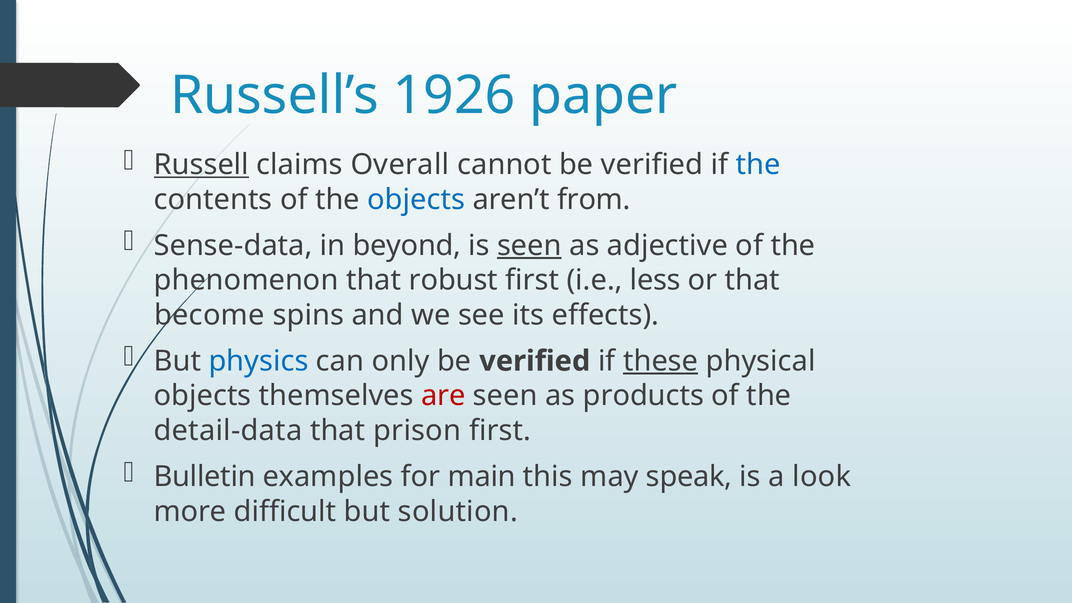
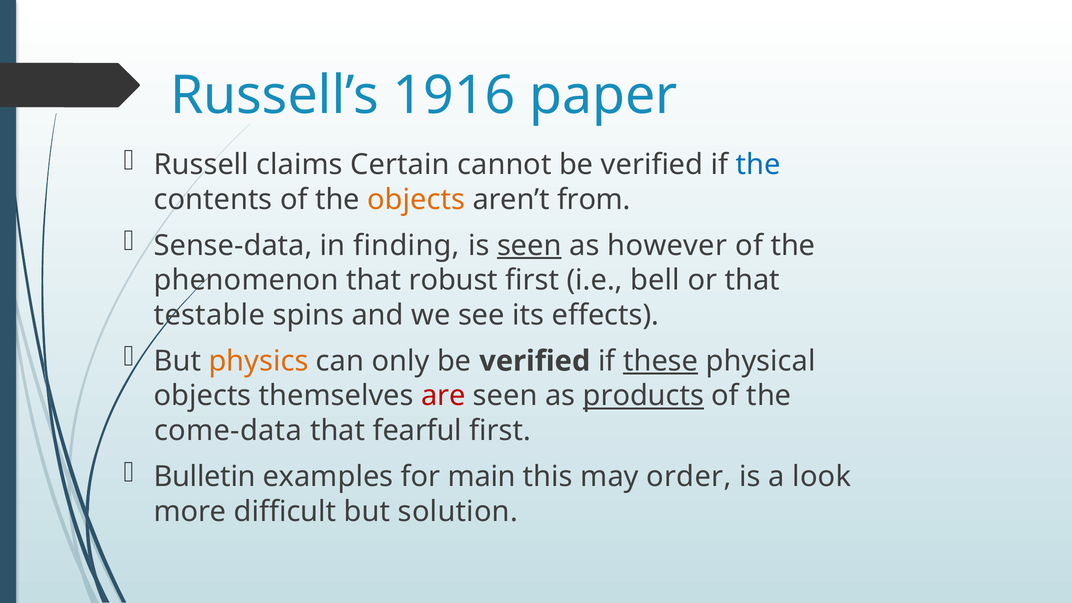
1926: 1926 -> 1916 (454, 96)
Russell underline: present -> none (201, 165)
Overall: Overall -> Certain (400, 165)
objects colour: blue -> orange (416, 199)
beyond: beyond -> finding (407, 245)
adjective: adjective -> however (667, 245)
less: less -> bell (655, 280)
become: become -> testable (209, 315)
physics colour: blue -> orange (258, 361)
products underline: none -> present (643, 396)
detail-data: detail-data -> come-data (228, 431)
prison: prison -> fearful (417, 431)
speak: speak -> order (689, 477)
